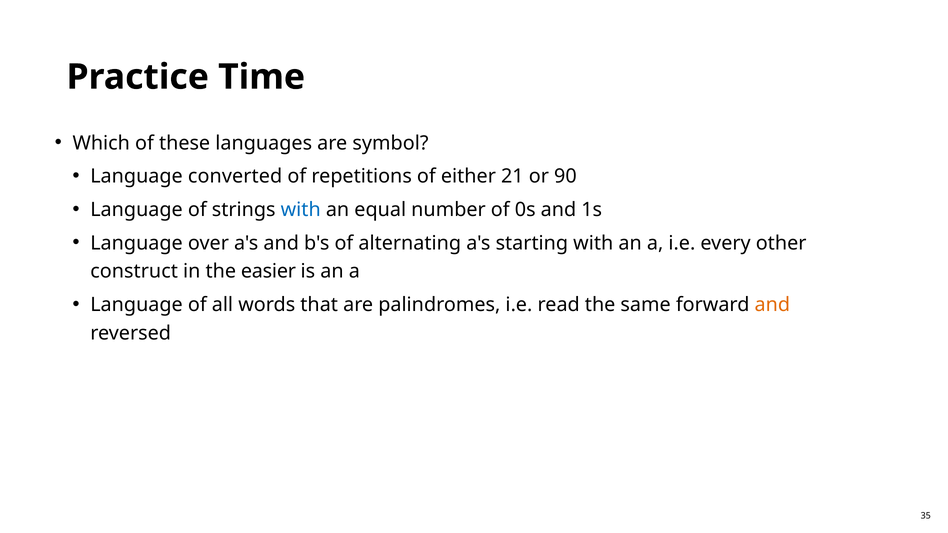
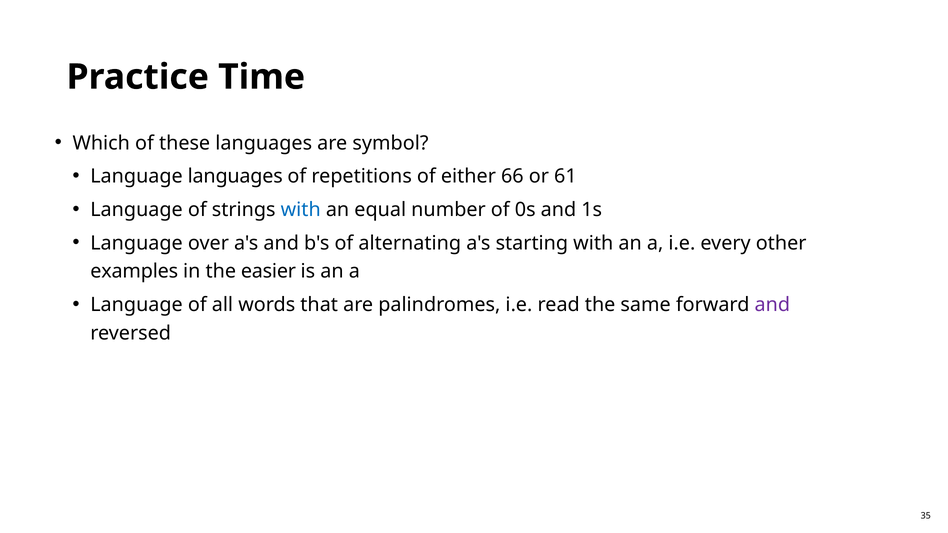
Language converted: converted -> languages (235, 176)
21: 21 -> 66 (512, 176)
90: 90 -> 61 (565, 176)
construct: construct -> examples (134, 272)
and colour: orange -> purple (772, 305)
